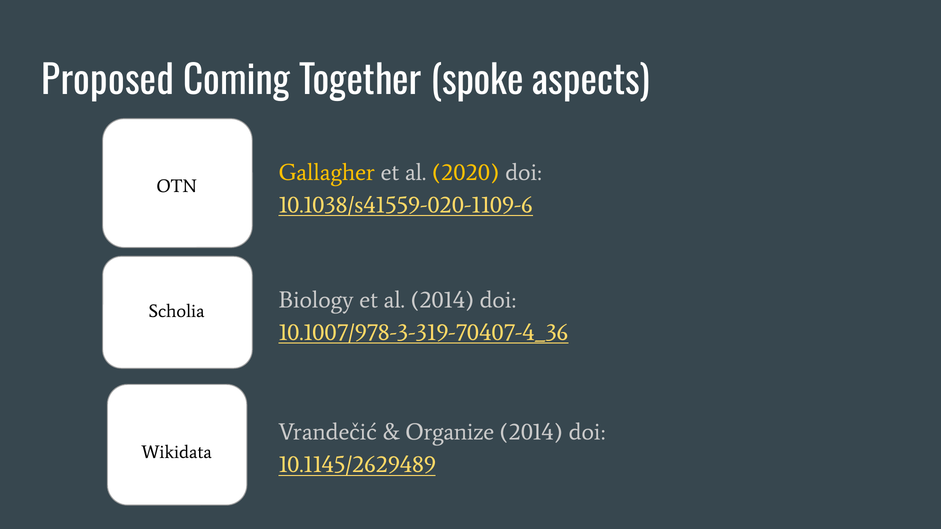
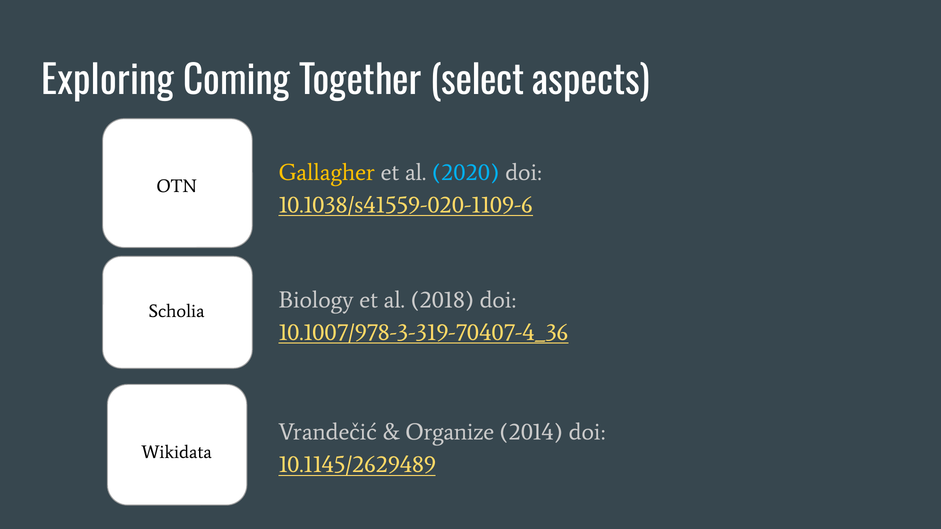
Proposed: Proposed -> Exploring (108, 81)
spoke: spoke -> select (477, 81)
2020 colour: yellow -> light blue (466, 172)
al 2014: 2014 -> 2018 (442, 300)
